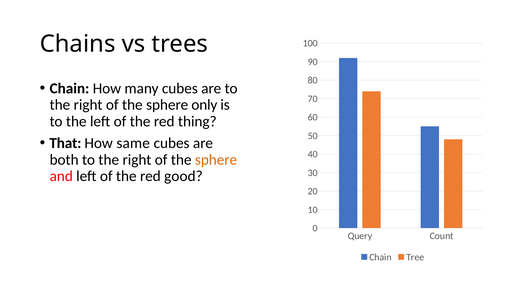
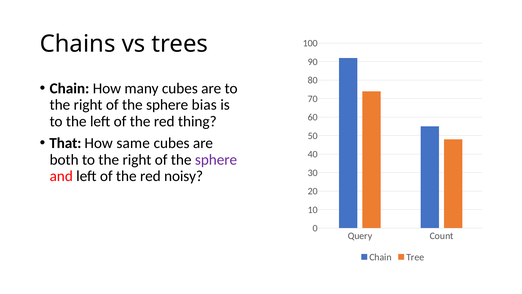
only: only -> bias (204, 105)
sphere colour: orange -> purple (216, 159)
good: good -> noisy (184, 176)
